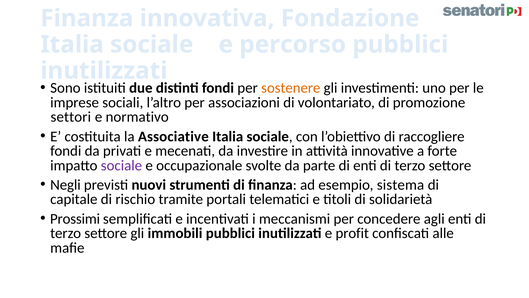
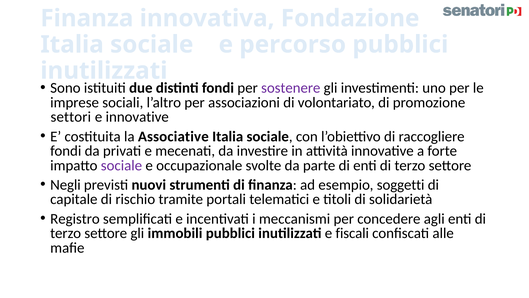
sostenere colour: orange -> purple (291, 88)
e normativo: normativo -> innovative (137, 117)
sistema: sistema -> soggetti (401, 185)
Prossimi: Prossimi -> Registro (75, 219)
profit: profit -> fiscali (352, 233)
